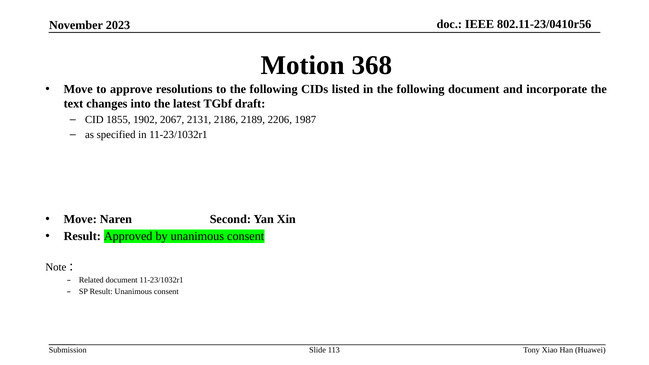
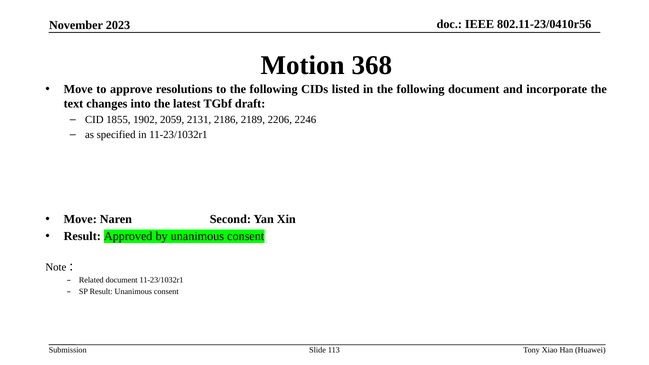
2067: 2067 -> 2059 (172, 120)
1987: 1987 -> 2246 (305, 120)
